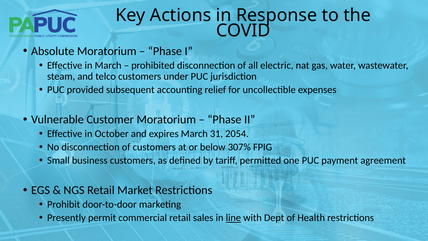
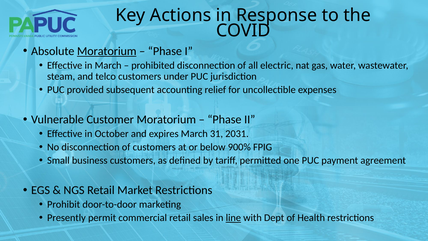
Moratorium underline: none -> present (107, 51)
2054: 2054 -> 2031 (237, 134)
307%: 307% -> 900% (239, 147)
